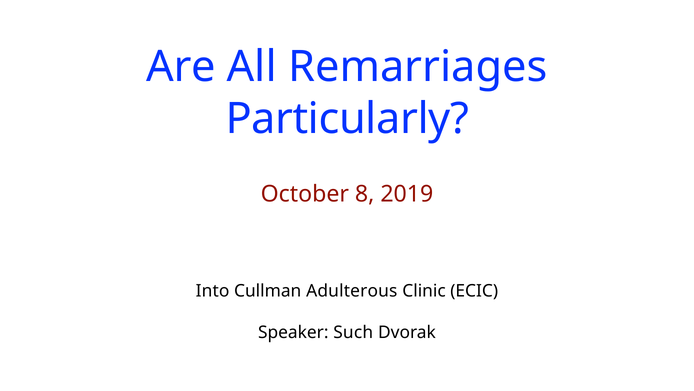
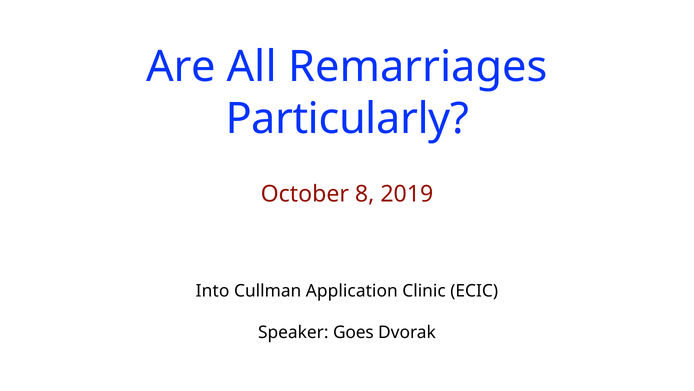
Adulterous: Adulterous -> Application (352, 291)
Such: Such -> Goes (353, 332)
